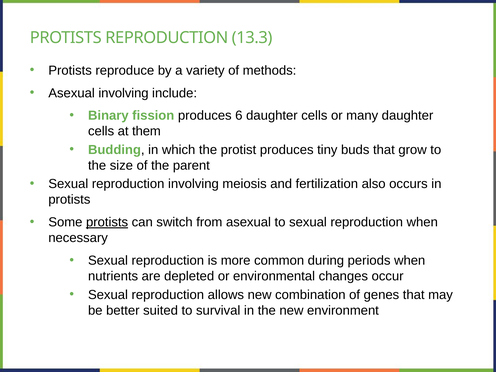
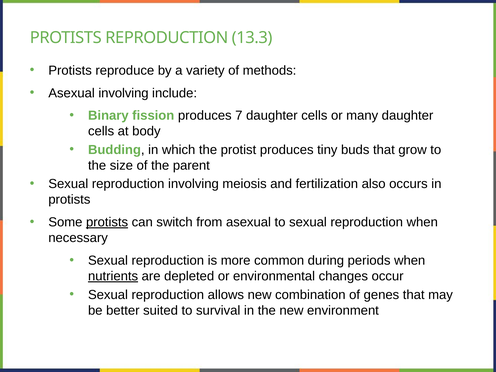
6: 6 -> 7 (239, 116)
them: them -> body (146, 131)
nutrients underline: none -> present (113, 276)
